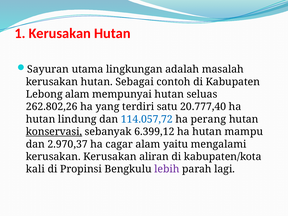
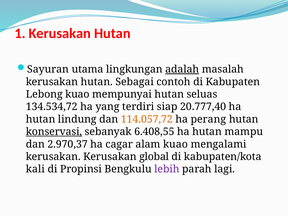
adalah underline: none -> present (182, 69)
Lebong alam: alam -> kuao (77, 94)
262.802,26: 262.802,26 -> 134.534,72 (52, 107)
satu: satu -> siap (167, 107)
114.057,72 colour: blue -> orange (147, 119)
6.399,12: 6.399,12 -> 6.408,55 (154, 132)
alam yaitu: yaitu -> kuao (175, 144)
aliran: aliran -> global (154, 157)
